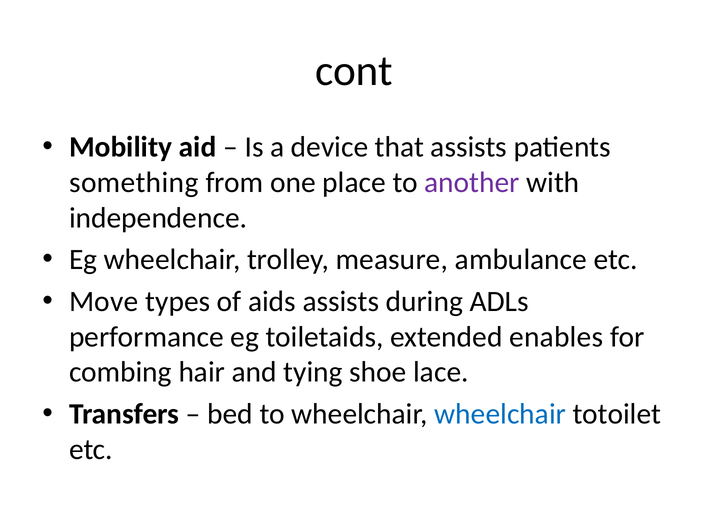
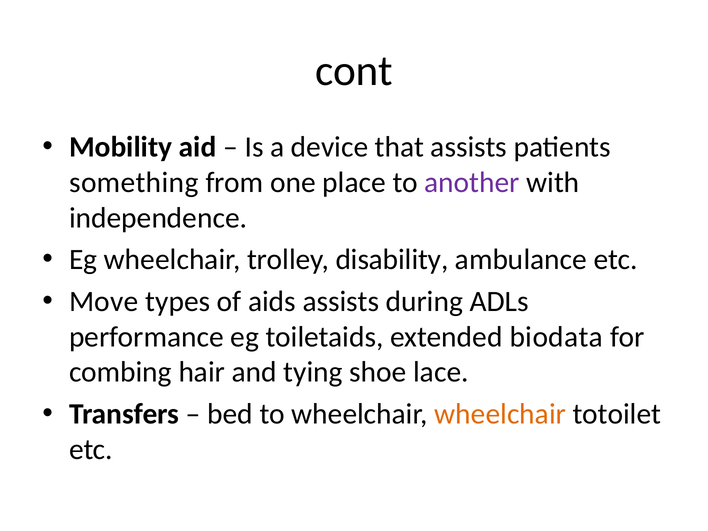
measure: measure -> disability (392, 260)
enables: enables -> biodata (556, 337)
wheelchair colour: blue -> orange (500, 414)
